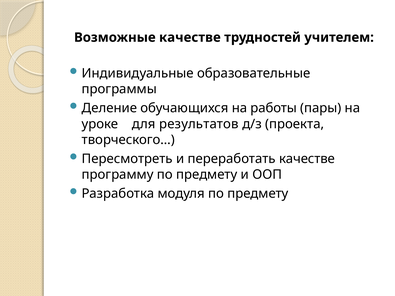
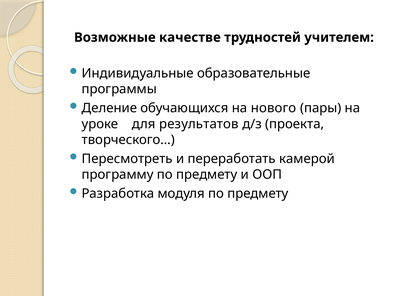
работы: работы -> нового (274, 108)
переработать качестве: качестве -> камерой (307, 159)
